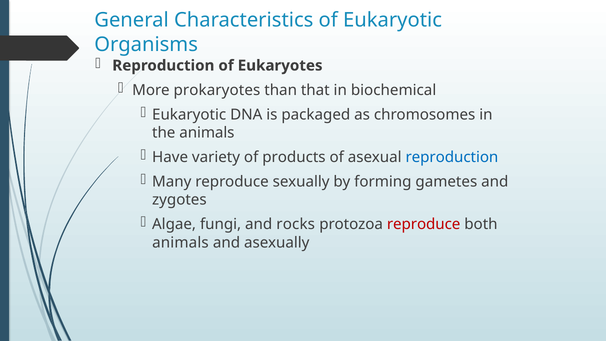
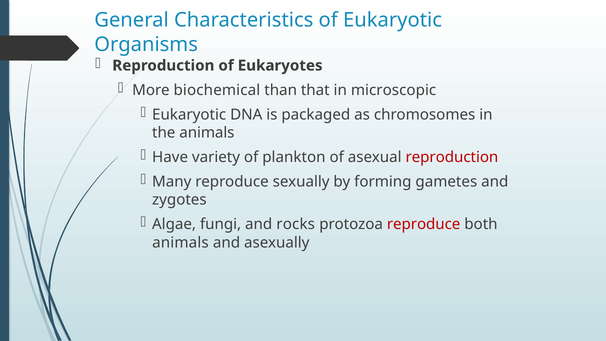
prokaryotes: prokaryotes -> biochemical (217, 90)
biochemical: biochemical -> microscopic (394, 90)
products: products -> plankton (294, 157)
reproduction colour: blue -> red (452, 157)
